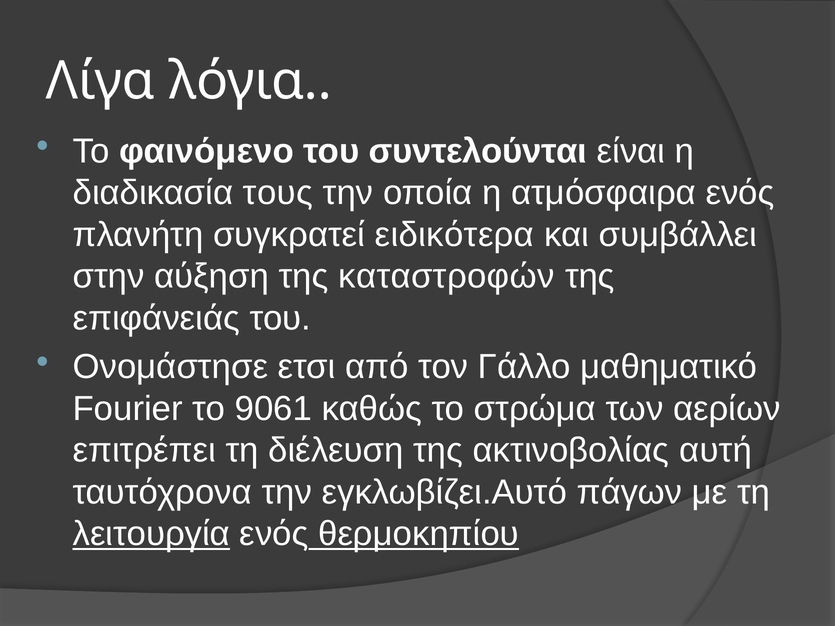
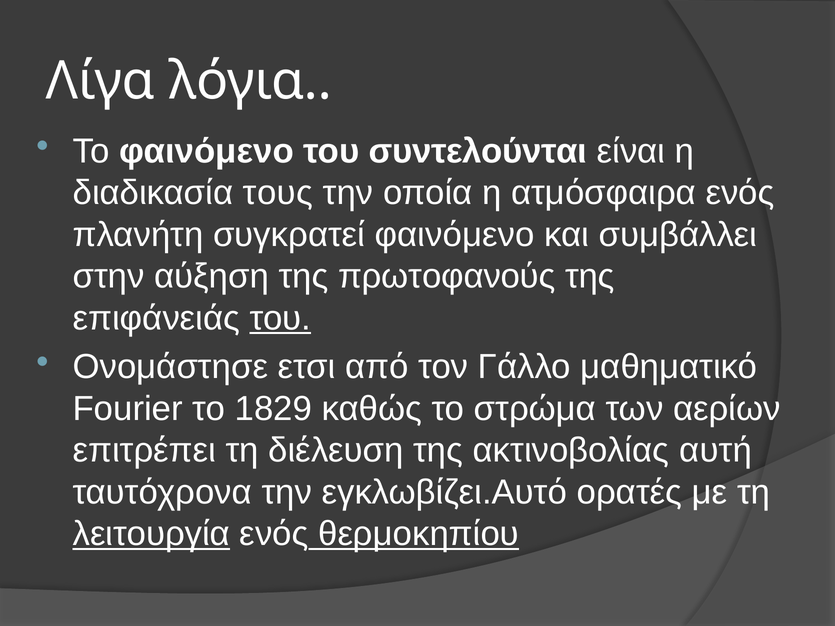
συγκρατεί ειδικότερα: ειδικότερα -> φαινόμενο (455, 235)
καταστροφών: καταστροφών -> πρωτοφανούς (447, 277)
του underline: none -> present (280, 318)
9061: 9061 -> 1829 (273, 409)
πάγων: πάγων -> ορατές (629, 492)
